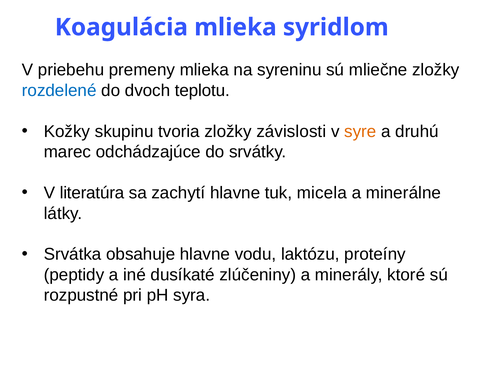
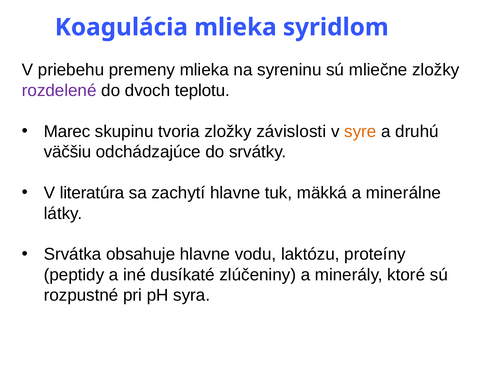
rozdelené colour: blue -> purple (59, 90)
Kožky: Kožky -> Marec (67, 131)
marec: marec -> väčšiu (68, 152)
micela: micela -> mäkká (322, 193)
